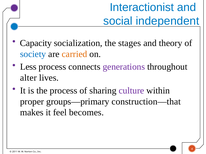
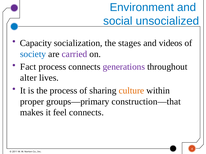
Interactionist: Interactionist -> Environment (142, 7)
independent: independent -> unsocialized (167, 21)
theory: theory -> videos (171, 43)
carried colour: orange -> purple (74, 54)
Less: Less -> Fact (28, 67)
culture colour: purple -> orange (131, 91)
feel becomes: becomes -> connects (87, 113)
